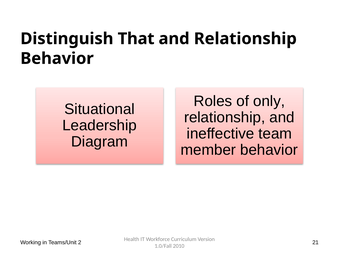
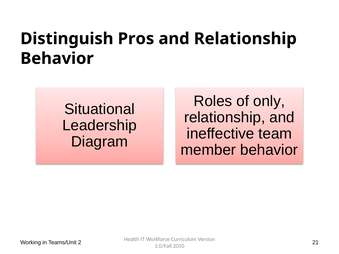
That: That -> Pros (136, 39)
